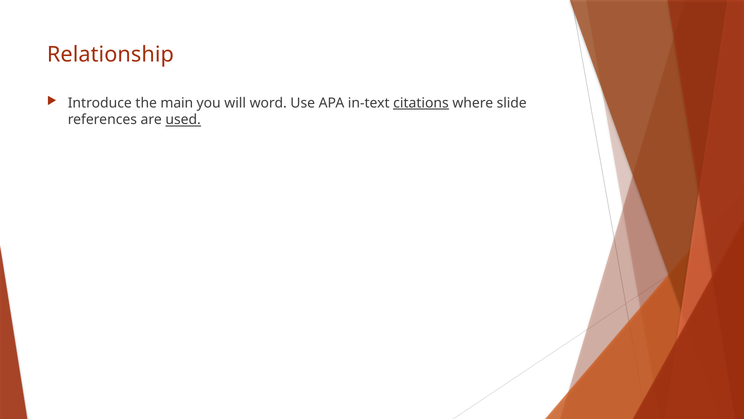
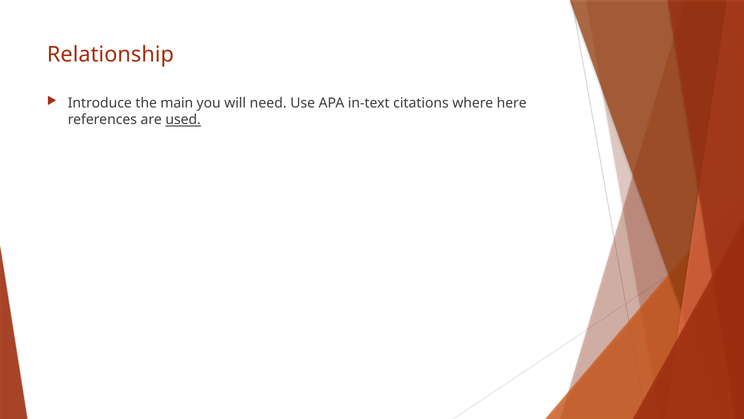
word: word -> need (268, 103)
citations underline: present -> none (421, 103)
slide: slide -> here (512, 103)
